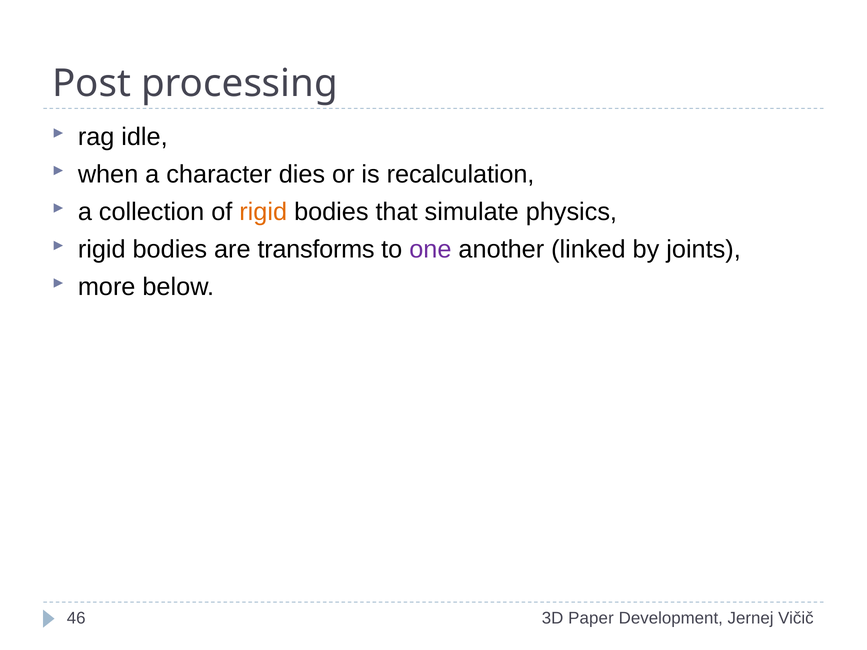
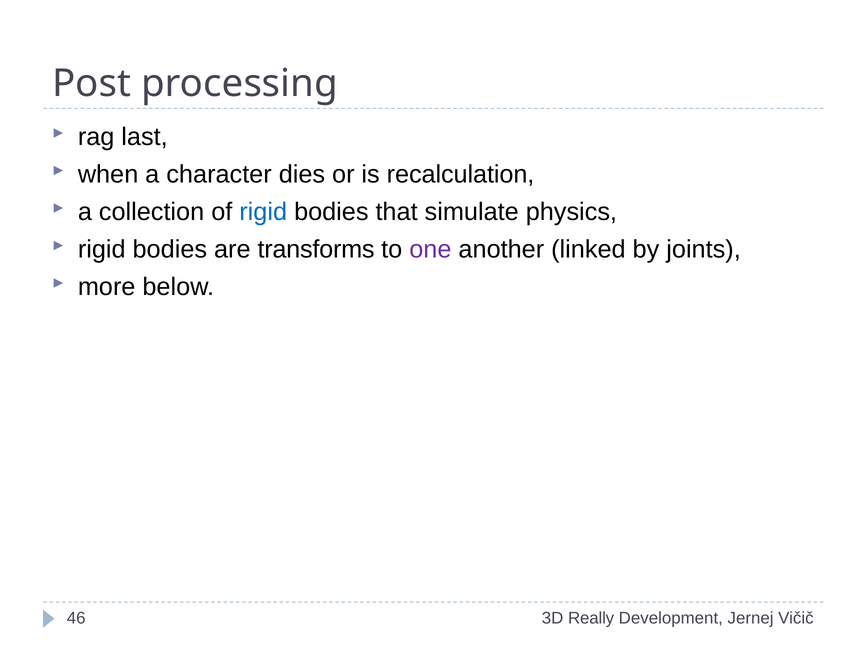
idle: idle -> last (144, 137)
rigid colour: orange -> blue (263, 212)
Paper: Paper -> Really (591, 618)
